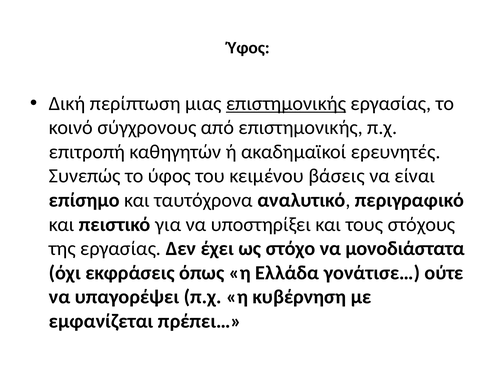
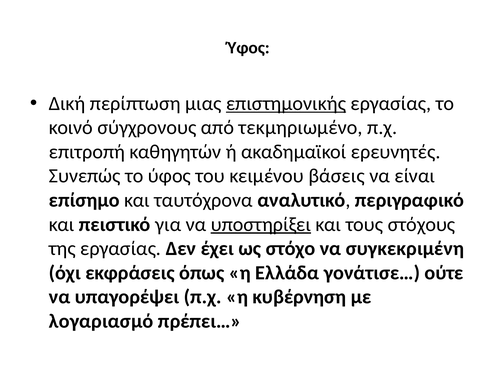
από επιστημονικής: επιστημονικής -> τεκμηριωμένο (301, 128)
υποστηρίξει underline: none -> present (261, 225)
μονοδιάστατα: μονοδιάστατα -> συγκεκριμένη (405, 249)
εμφανίζεται: εμφανίζεται -> λογαριασμό (101, 322)
